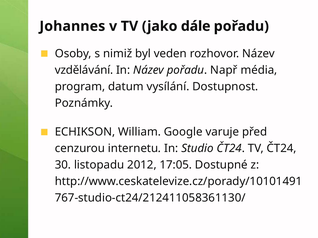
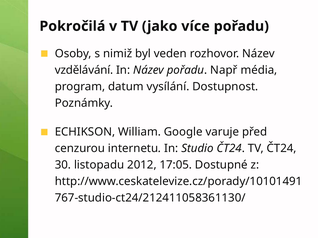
Johannes: Johannes -> Pokročilá (72, 26)
dále: dále -> více (196, 26)
